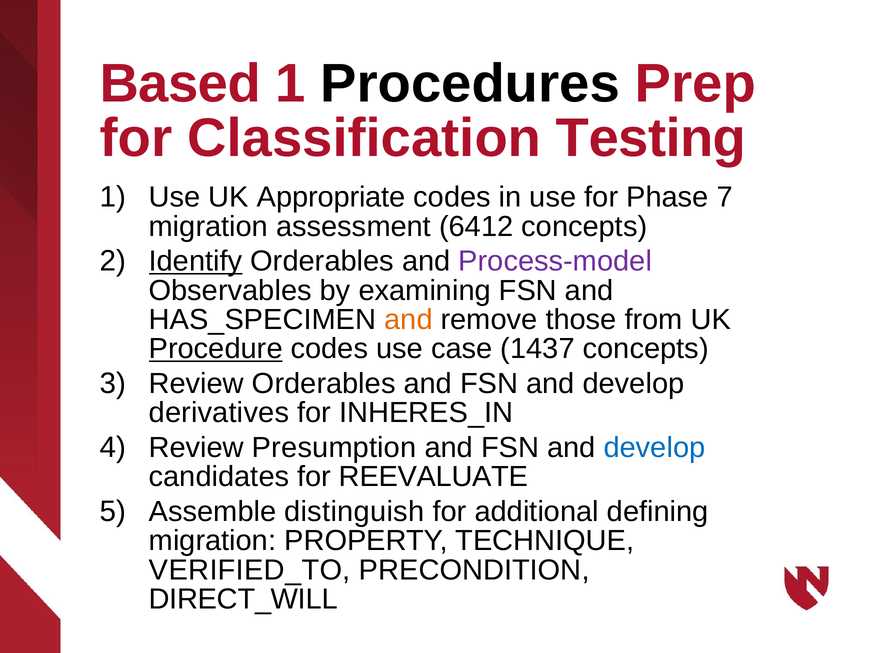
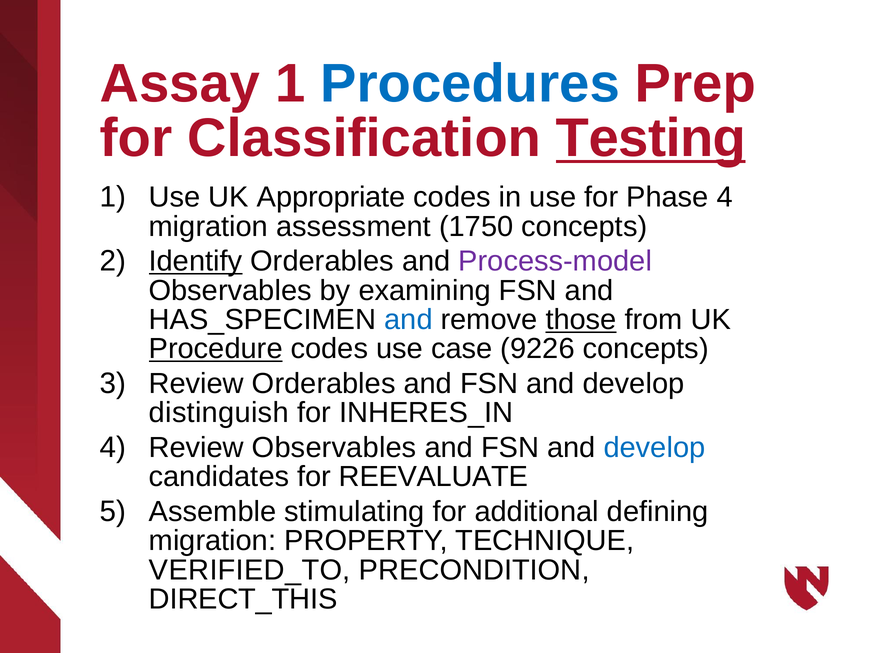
Based: Based -> Assay (180, 84)
Procedures colour: black -> blue (470, 84)
Testing underline: none -> present (651, 138)
Phase 7: 7 -> 4 (725, 197)
6412: 6412 -> 1750 (476, 227)
and colour: orange -> blue (408, 320)
those underline: none -> present (581, 320)
1437: 1437 -> 9226 (538, 349)
derivatives: derivatives -> distinguish (219, 413)
Review Presumption: Presumption -> Observables (334, 448)
distinguish: distinguish -> stimulating (354, 512)
DIRECT_WILL: DIRECT_WILL -> DIRECT_THIS (243, 599)
